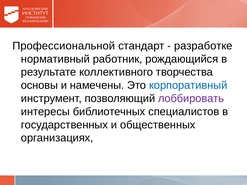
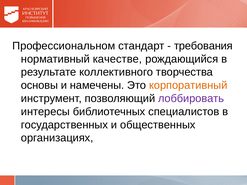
Профессиональной: Профессиональной -> Профессиональном (64, 46)
разработке: разработке -> требования (203, 46)
работник: работник -> качестве (117, 59)
корпоративный colour: blue -> orange (188, 85)
